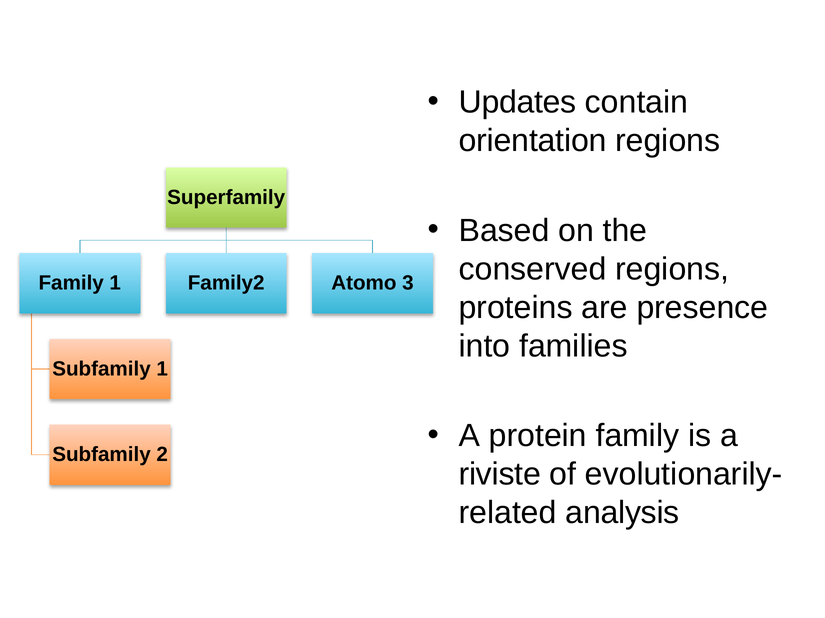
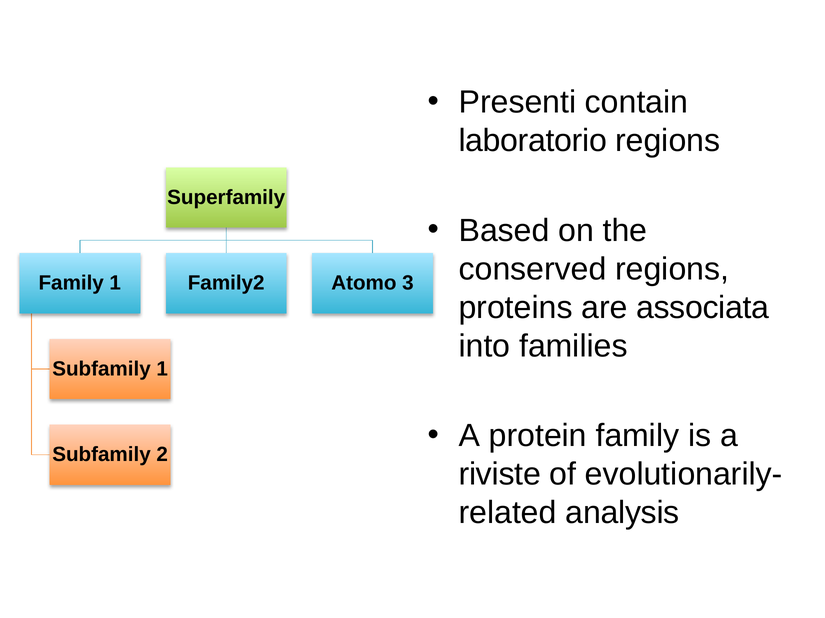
Updates: Updates -> Presenti (517, 102)
orientation: orientation -> laboratorio (533, 141)
presence: presence -> associata (703, 308)
